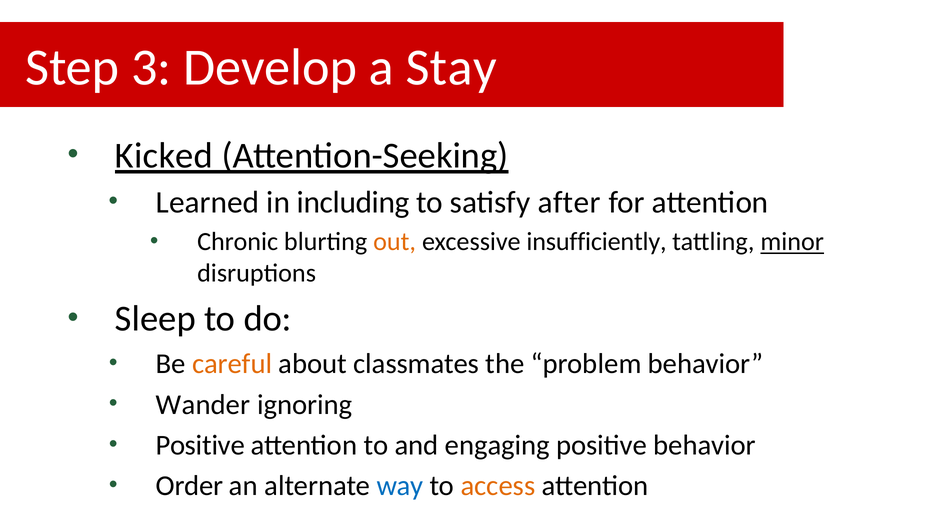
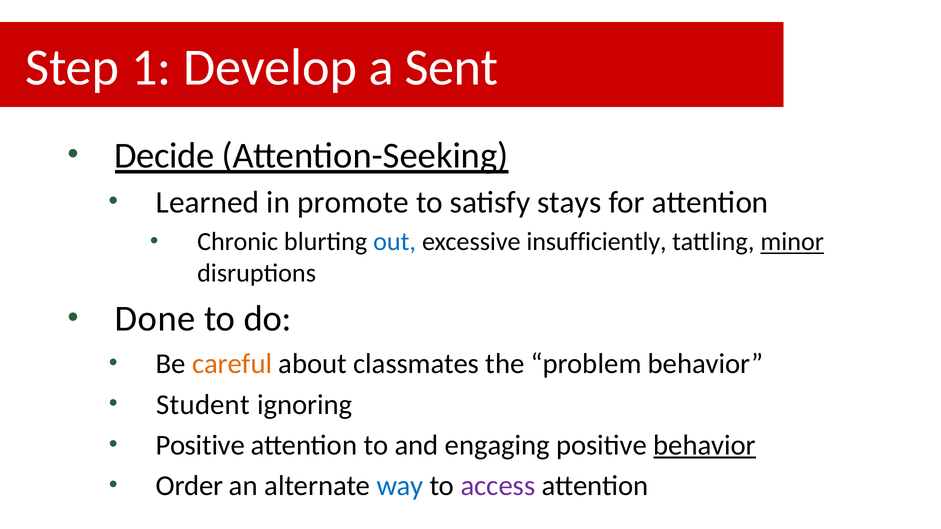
3: 3 -> 1 (151, 67)
Stay: Stay -> Sent (452, 67)
Kicked: Kicked -> Decide (164, 156)
including: including -> promote (353, 203)
after: after -> stays (569, 203)
out colour: orange -> blue (395, 242)
Sleep: Sleep -> Done (155, 319)
Wander: Wander -> Student (203, 405)
behavior underline: none -> present (705, 446)
access colour: orange -> purple (498, 486)
